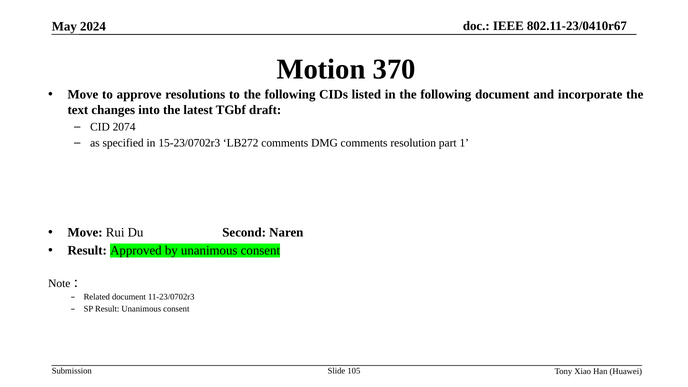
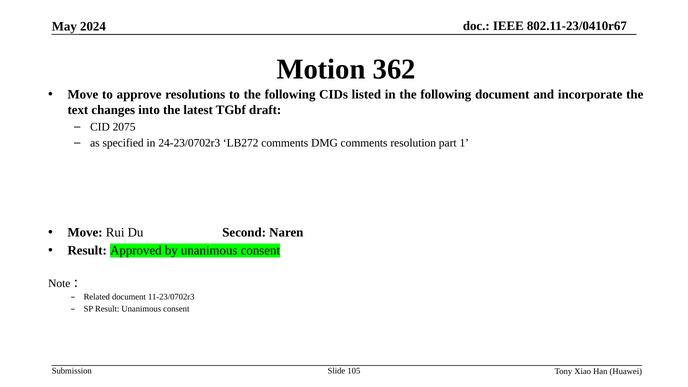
370: 370 -> 362 (394, 69)
2074: 2074 -> 2075 (124, 127)
15-23/0702r3: 15-23/0702r3 -> 24-23/0702r3 (189, 143)
